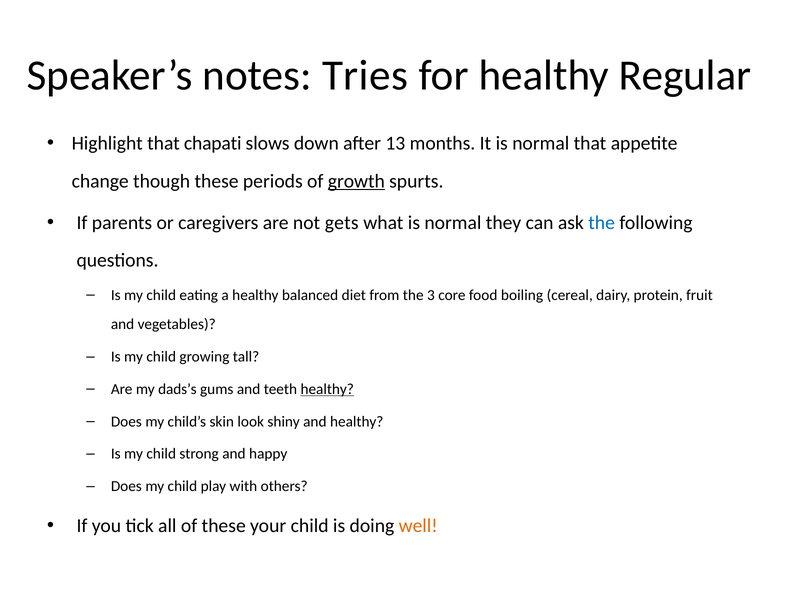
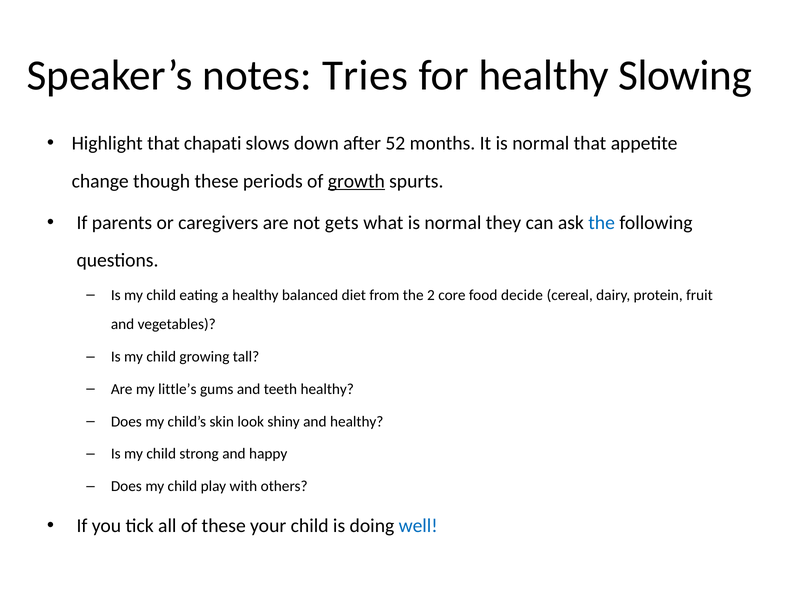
Regular: Regular -> Slowing (685, 76)
13: 13 -> 52 (395, 143)
3: 3 -> 2 (431, 295)
boiling: boiling -> decide (522, 295)
dads’s: dads’s -> little’s (177, 389)
healthy underline: present -> none (327, 389)
well colour: orange -> blue (418, 525)
